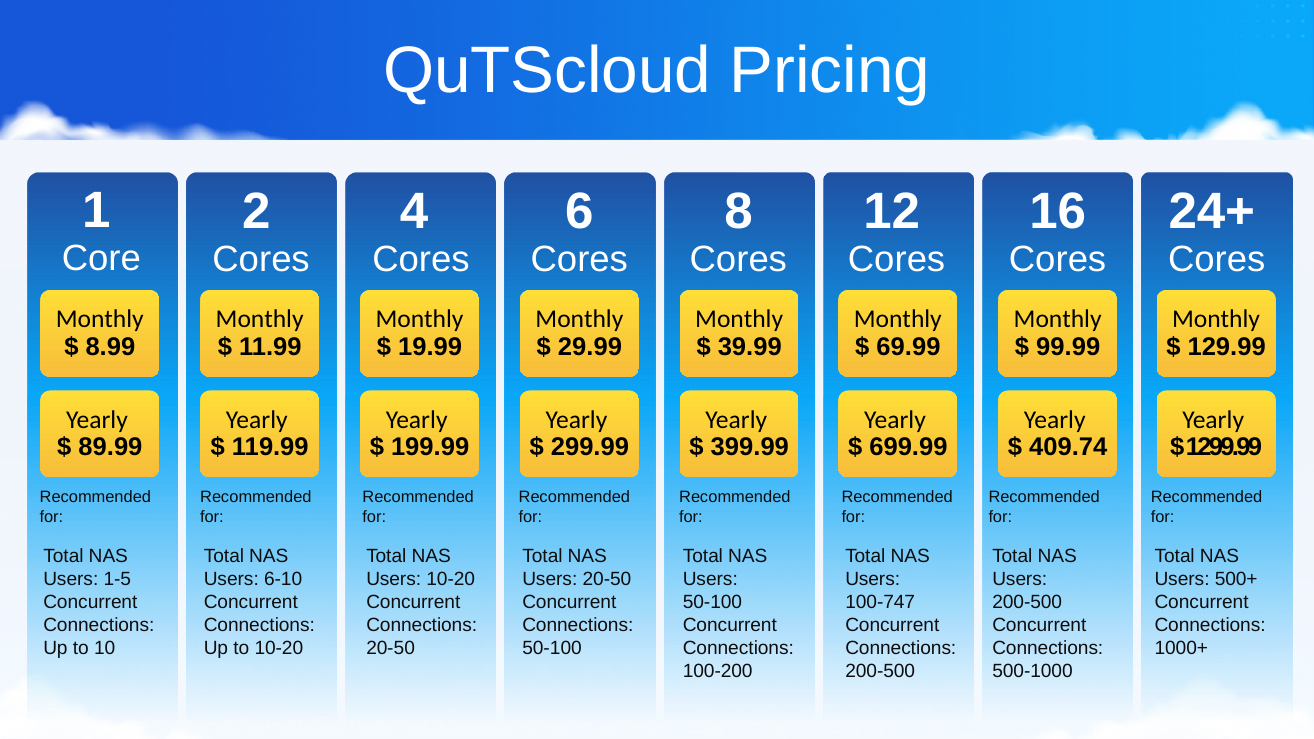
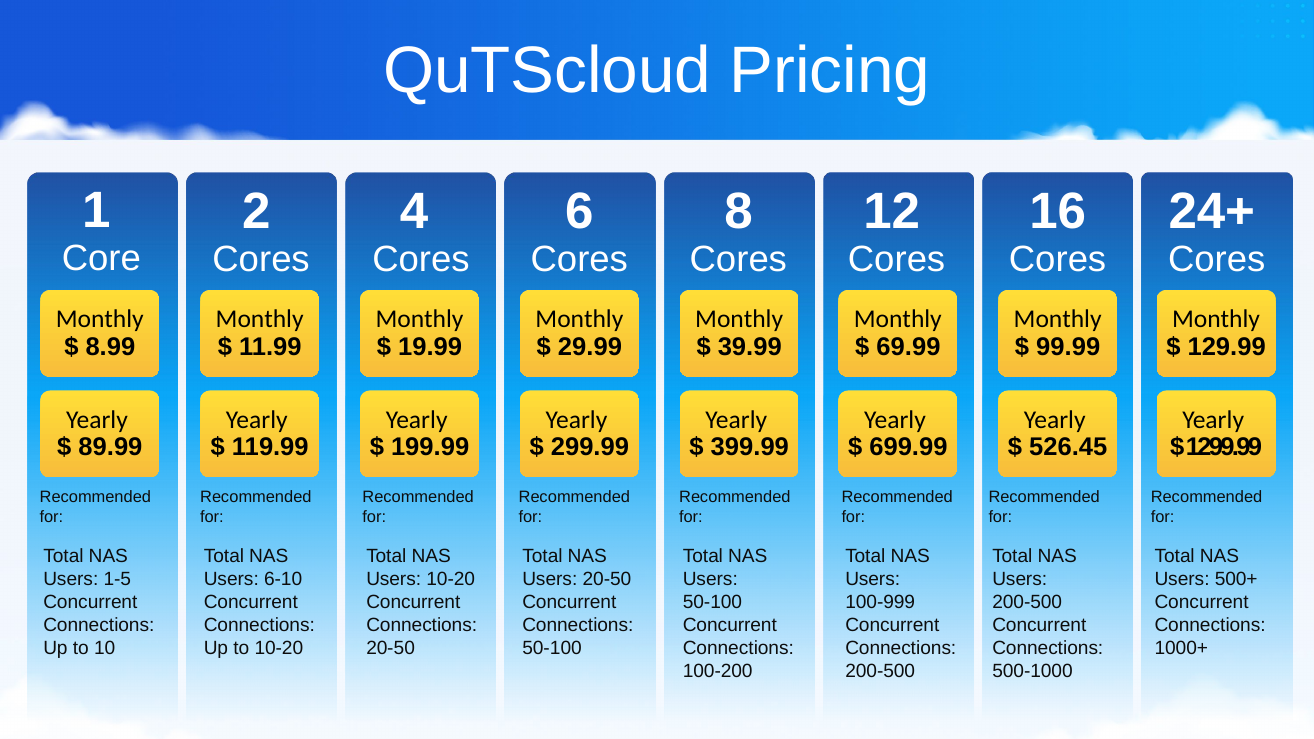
409.74: 409.74 -> 526.45 (1068, 448)
100-747: 100-747 -> 100-999 (880, 602)
